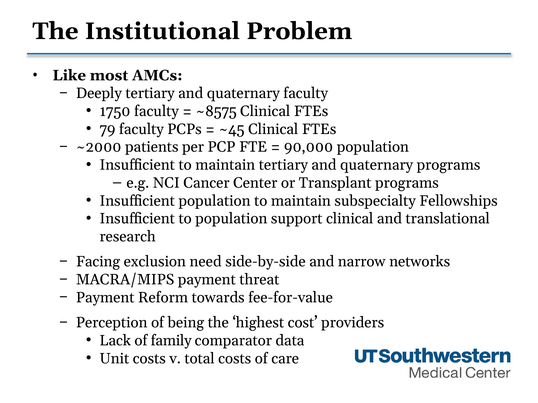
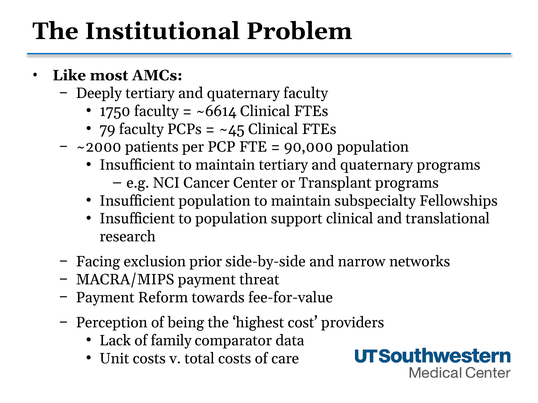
~8575: ~8575 -> ~6614 (216, 111)
need: need -> prior (206, 262)
